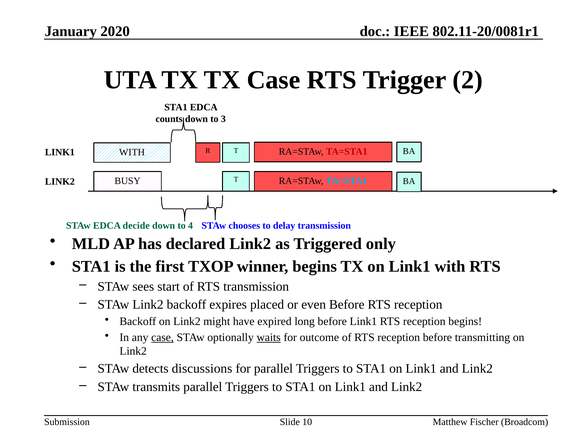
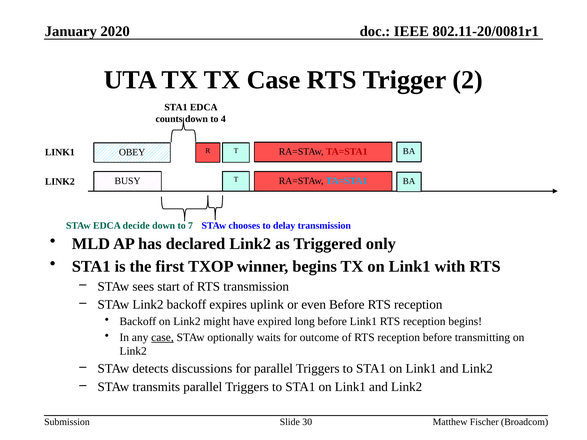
3: 3 -> 4 (223, 119)
WITH: WITH -> OBEY (132, 152)
4: 4 -> 7 (191, 226)
placed: placed -> uplink (267, 305)
waits underline: present -> none (269, 338)
10: 10 -> 30 (307, 422)
